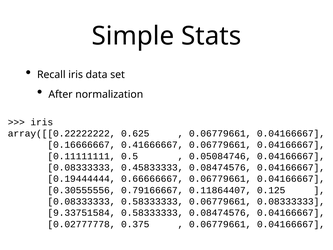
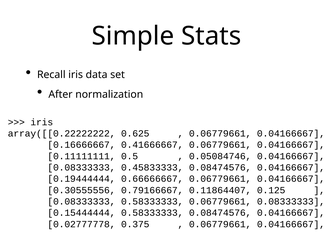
9.33751584: 9.33751584 -> 0.15444444 (81, 213)
